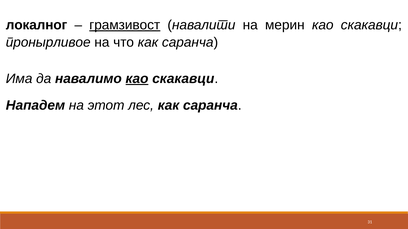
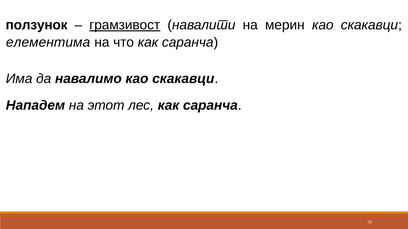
локалног: локалног -> ползунок (37, 25)
пронырливое: пронырливое -> елементима (48, 42)
као underline: present -> none (137, 79)
